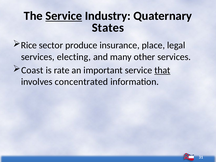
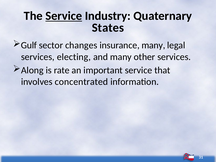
Rice: Rice -> Gulf (29, 45)
produce: produce -> changes (81, 45)
insurance place: place -> many (153, 45)
Coast: Coast -> Along (32, 70)
that underline: present -> none (162, 70)
